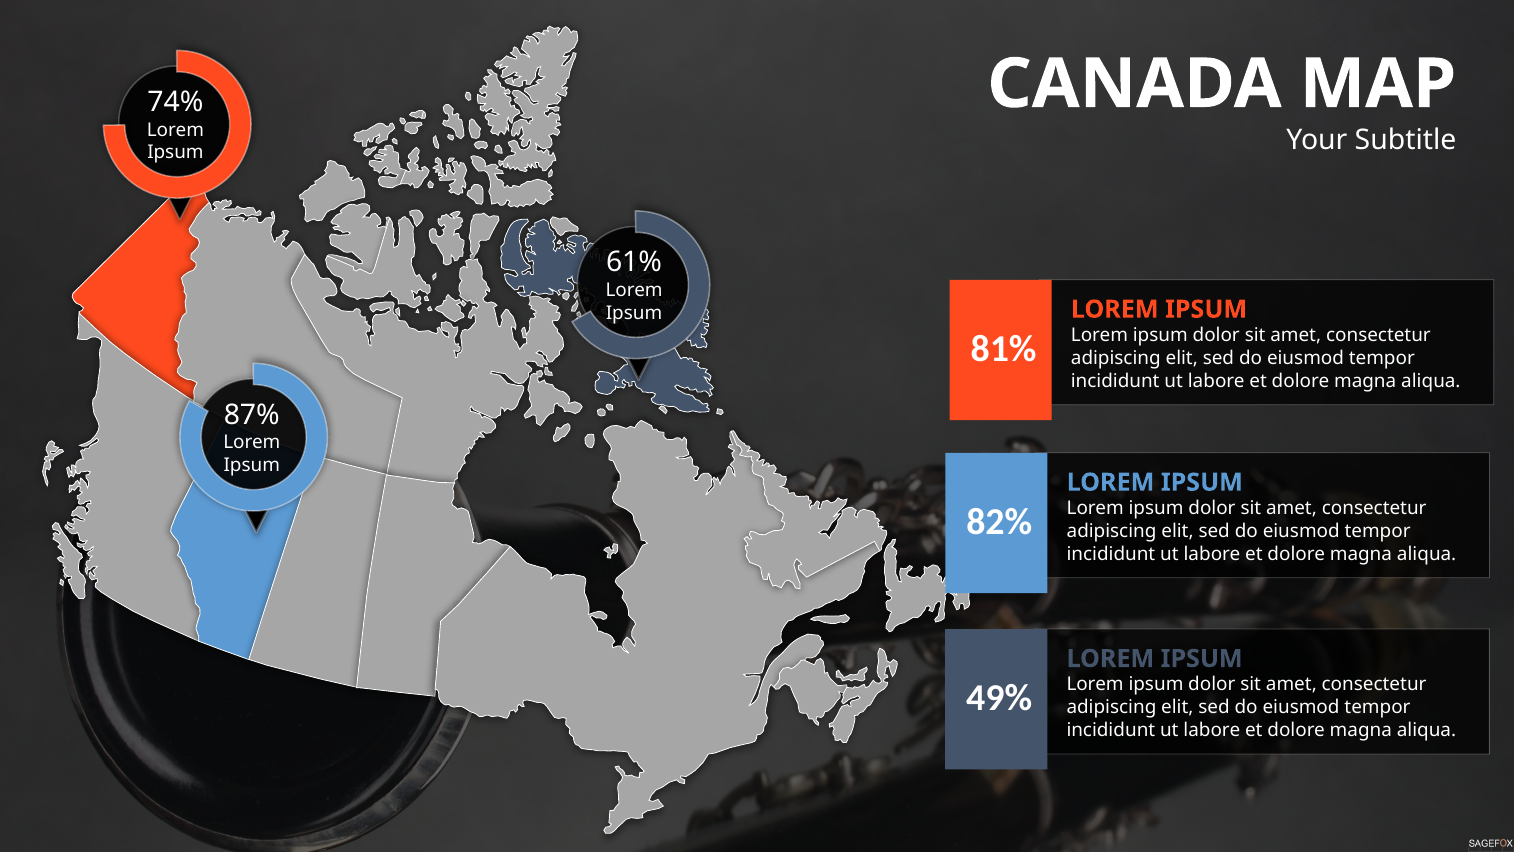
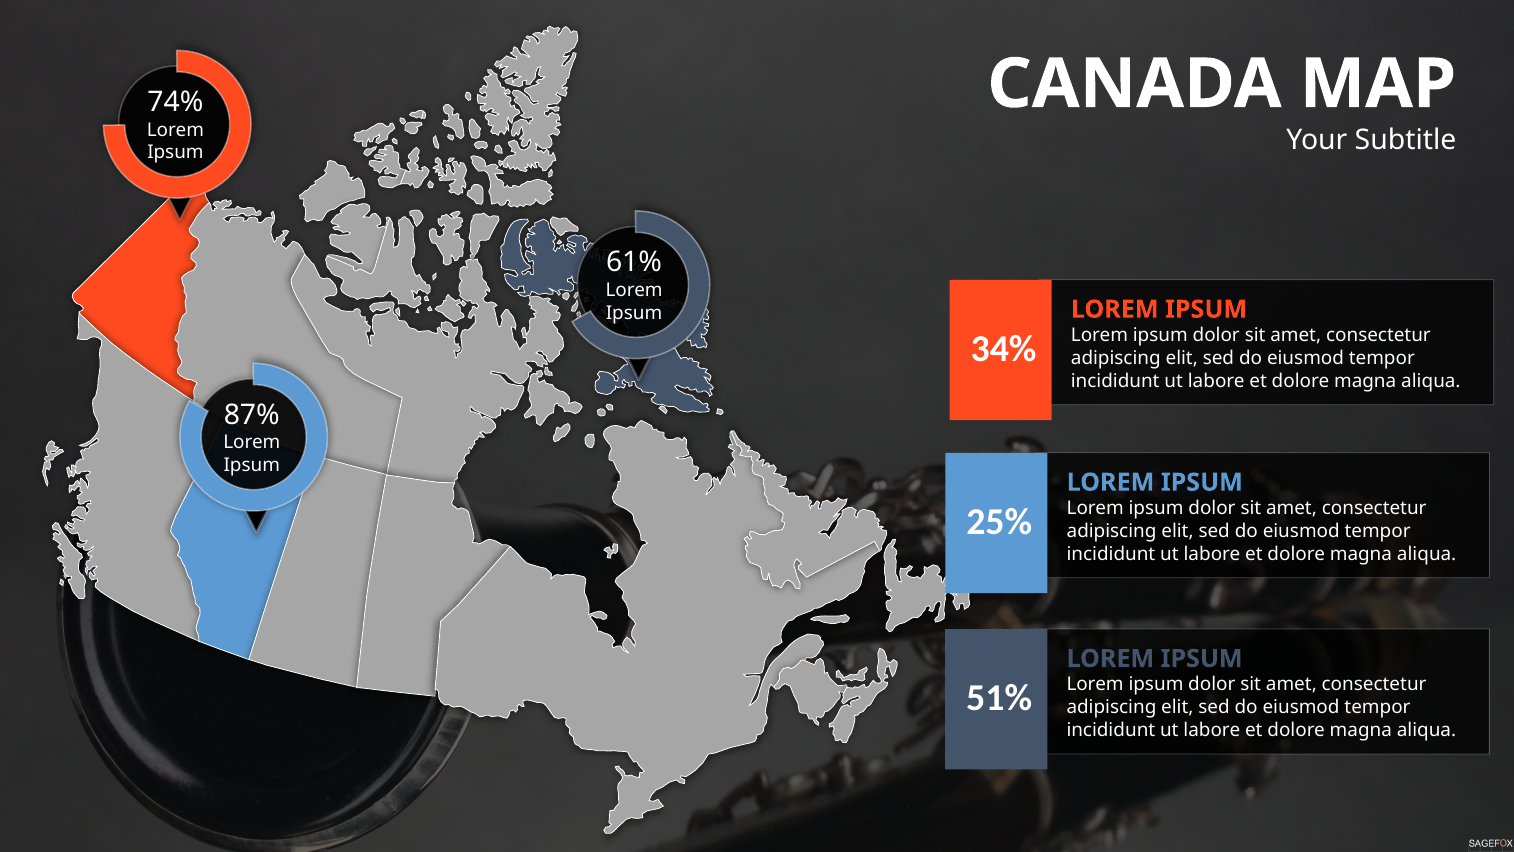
81%: 81% -> 34% (1004, 349)
82%: 82% -> 25% (999, 521)
49%: 49% -> 51% (999, 698)
